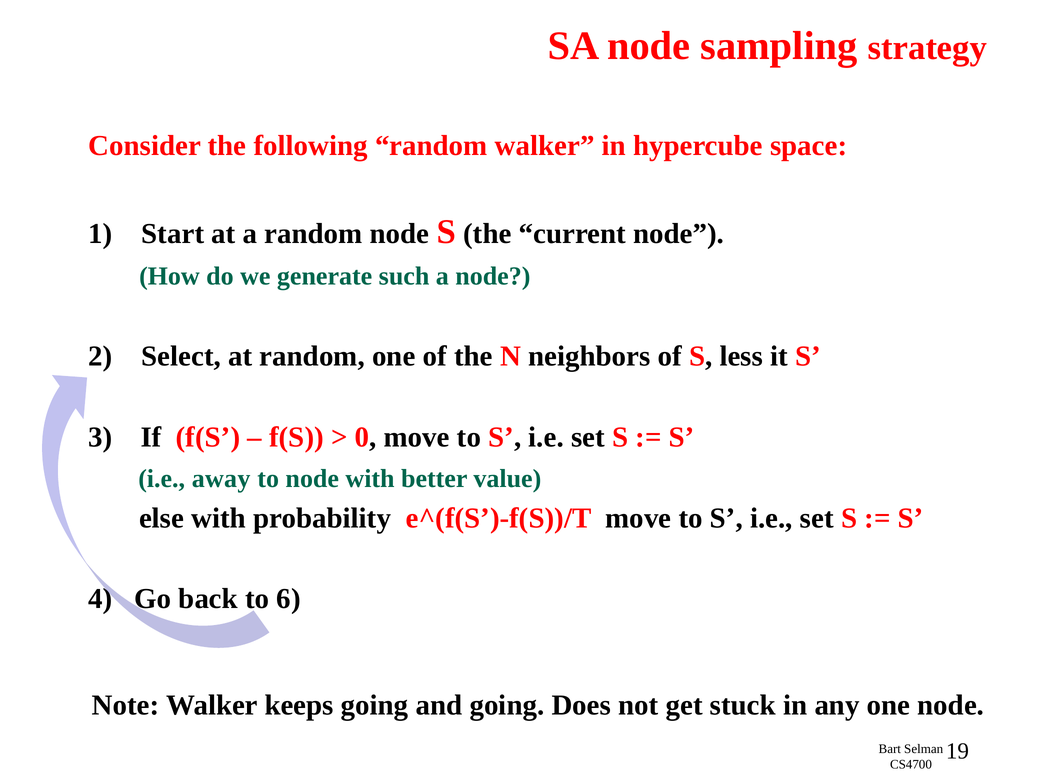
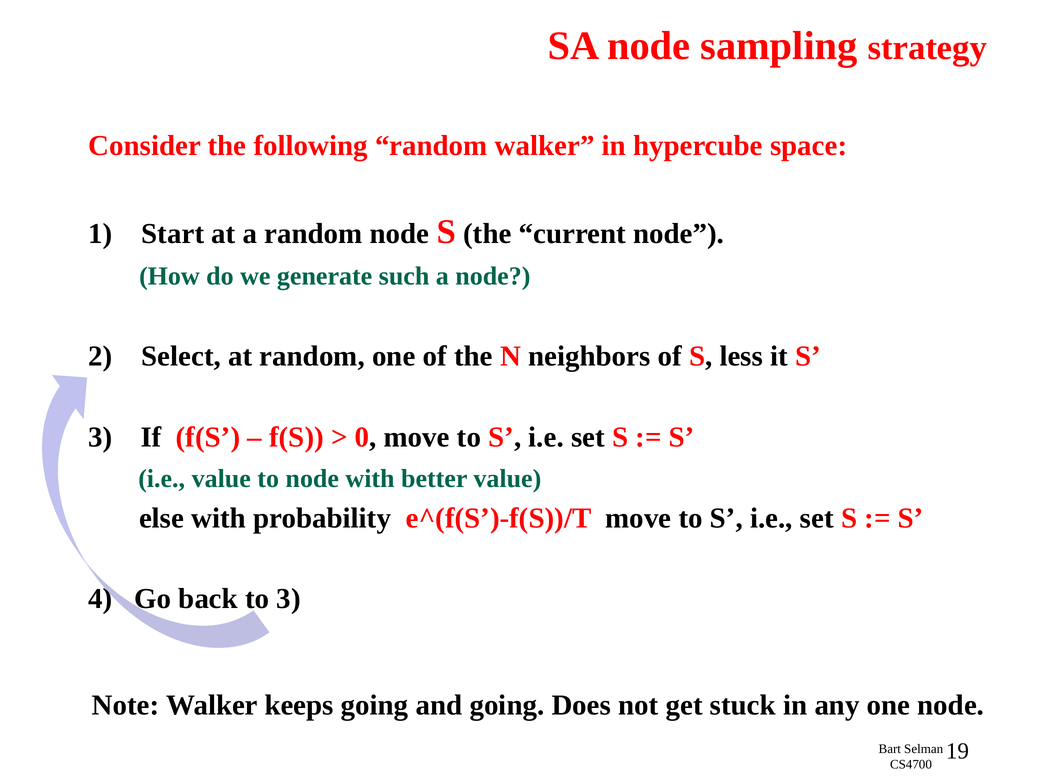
i.e away: away -> value (221, 479)
6: 6 -> 3 (289, 600)
